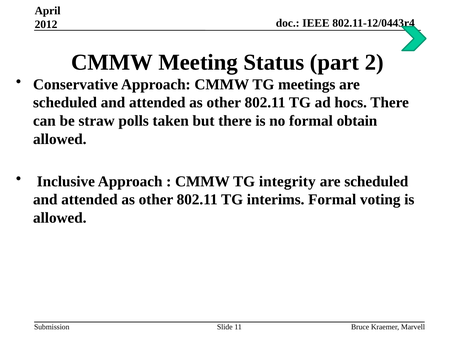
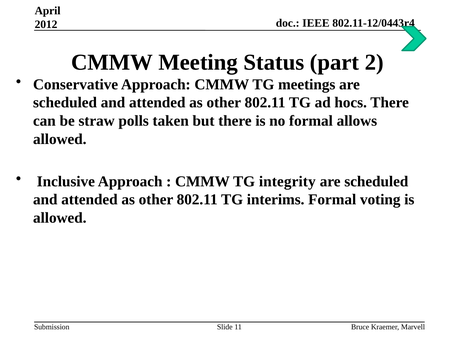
obtain: obtain -> allows (357, 121)
